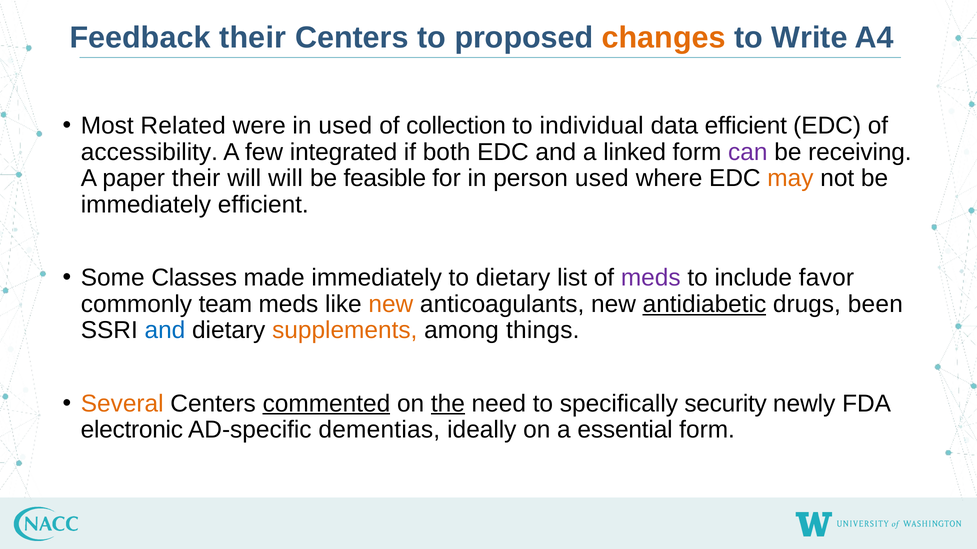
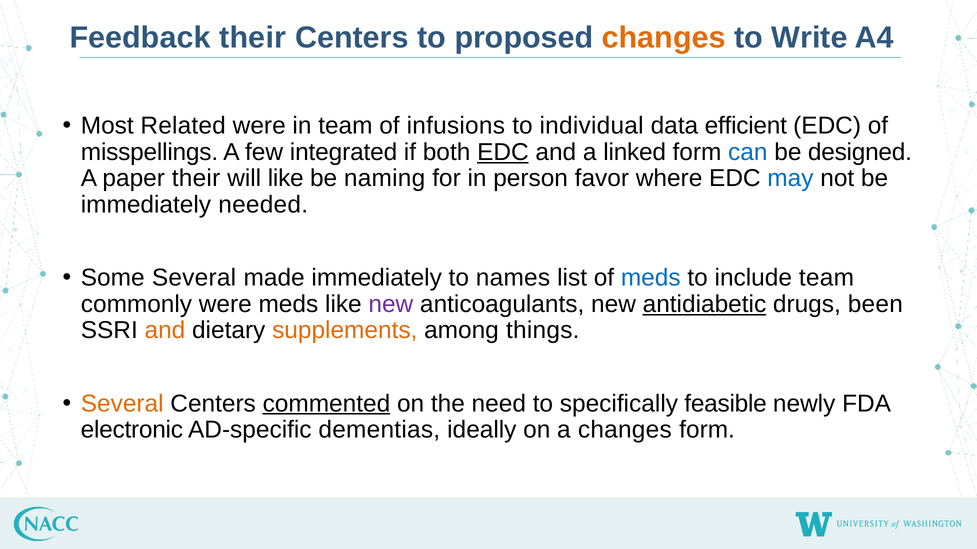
in used: used -> team (345, 126)
collection: collection -> infusions (456, 126)
accessibility: accessibility -> misspellings (150, 152)
EDC underline: none -> present (503, 152)
can colour: purple -> blue (748, 152)
receiving: receiving -> designed (860, 152)
will will: will -> like (286, 179)
feasible: feasible -> naming (385, 179)
person used: used -> favor (602, 179)
may colour: orange -> blue (790, 179)
immediately efficient: efficient -> needed (263, 205)
Some Classes: Classes -> Several (194, 278)
to dietary: dietary -> names (513, 278)
meds colour: purple -> blue (651, 278)
include favor: favor -> team (826, 278)
commonly team: team -> were (225, 304)
new colour: orange -> purple (391, 304)
and colour: blue -> orange (165, 331)
the underline: present -> none (448, 404)
security: security -> feasible (726, 404)
a essential: essential -> changes (625, 430)
